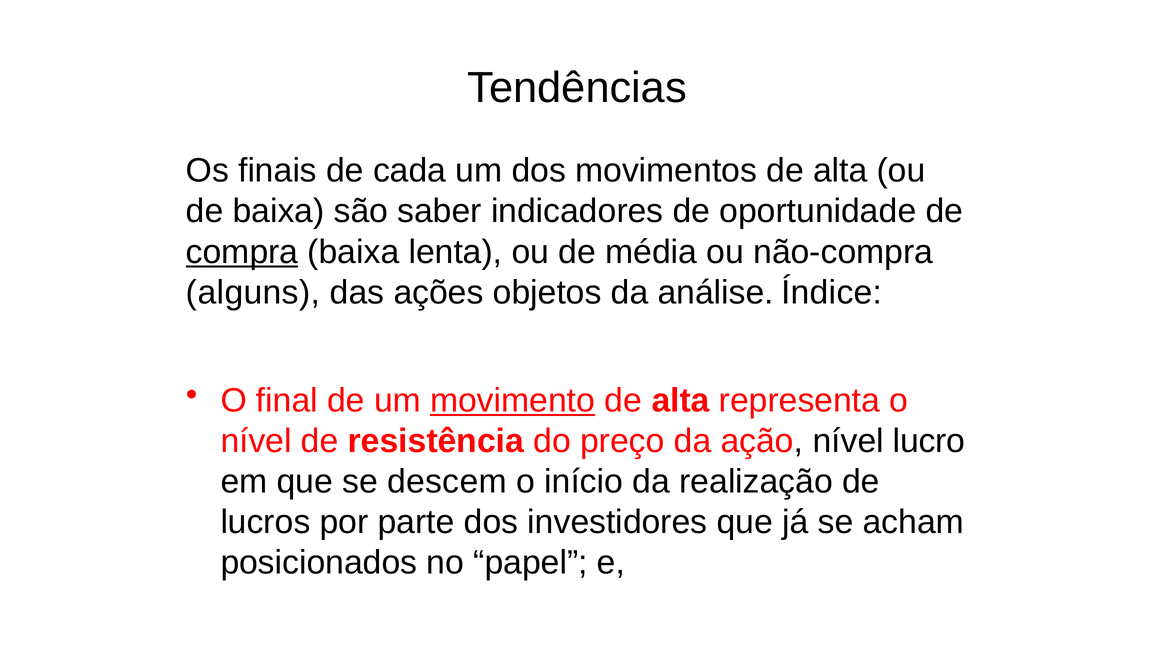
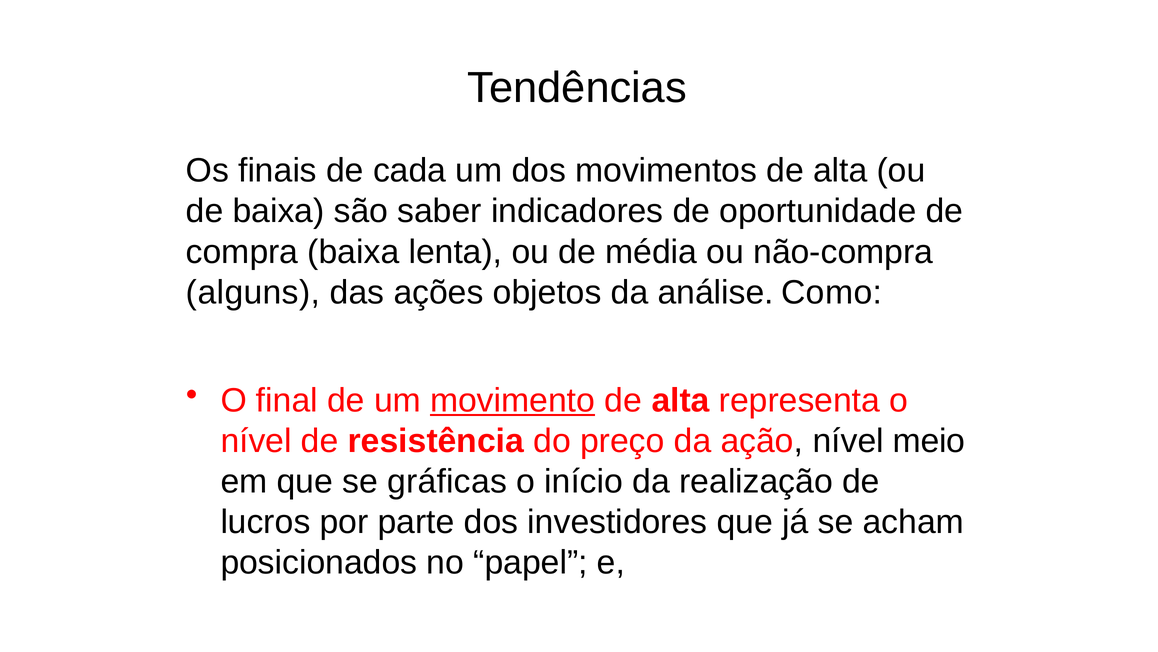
compra underline: present -> none (242, 252)
Índice: Índice -> Como (832, 292)
lucro: lucro -> meio (929, 441)
descem: descem -> gráficas (447, 481)
